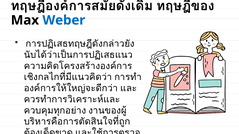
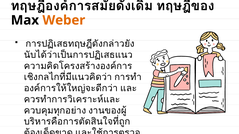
Weber colour: blue -> orange (64, 20)
